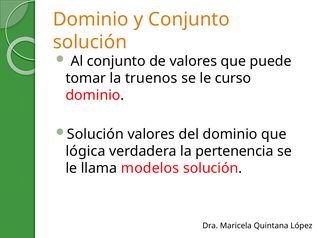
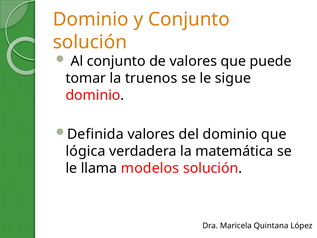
curso: curso -> sigue (233, 78)
Solución: Solución -> Definida (95, 134)
pertenencia: pertenencia -> matemática (234, 151)
